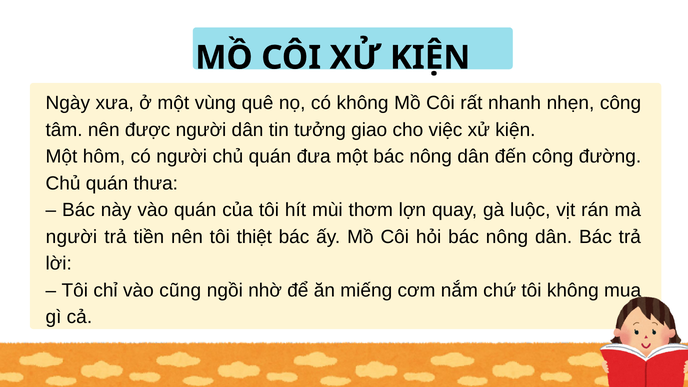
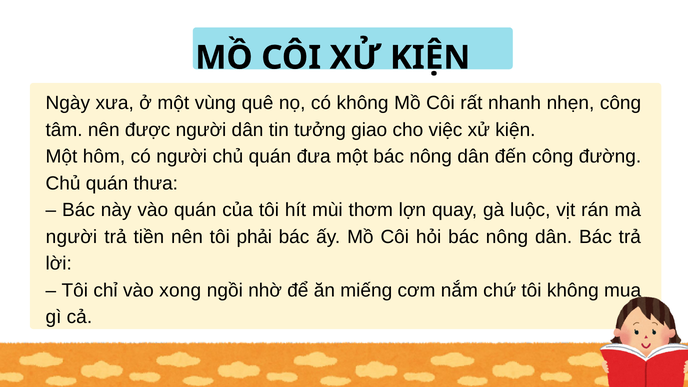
thiệt: thiệt -> phải (254, 237)
cũng: cũng -> xong (180, 290)
